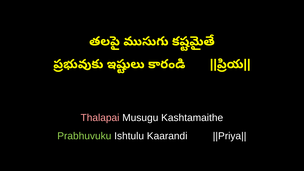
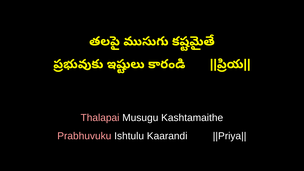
Prabhuvuku colour: light green -> pink (84, 136)
